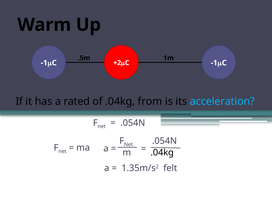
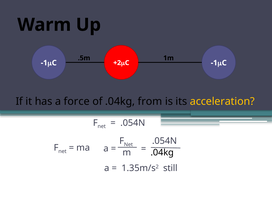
rated: rated -> force (77, 101)
acceleration colour: light blue -> yellow (222, 101)
felt: felt -> still (170, 168)
